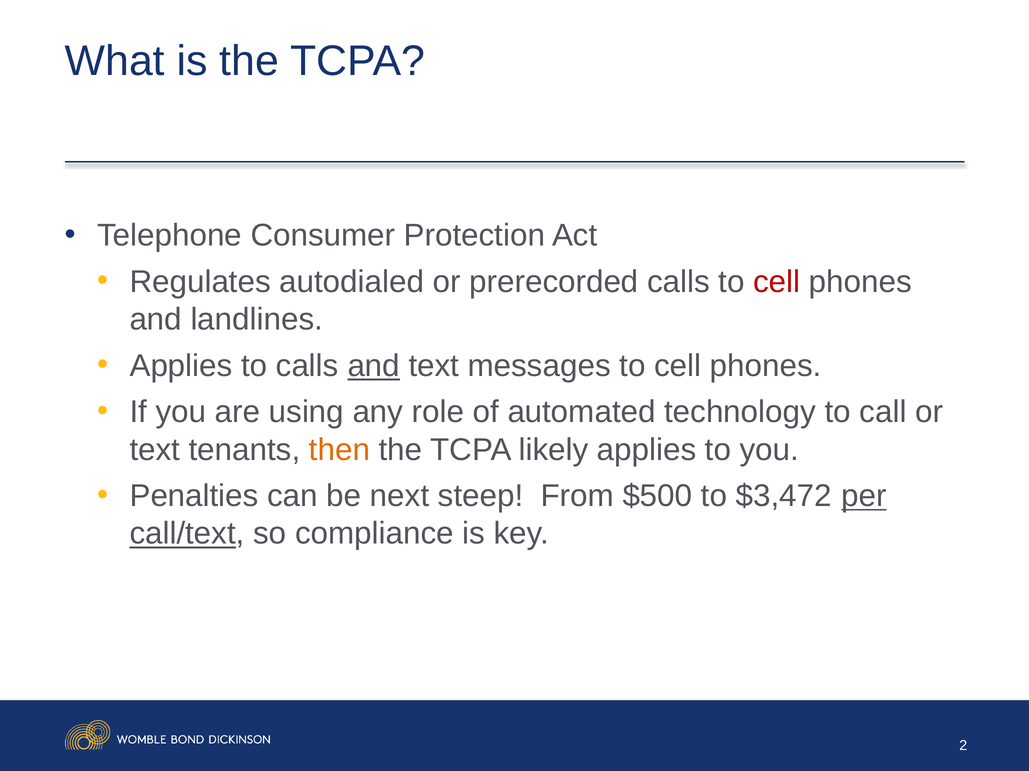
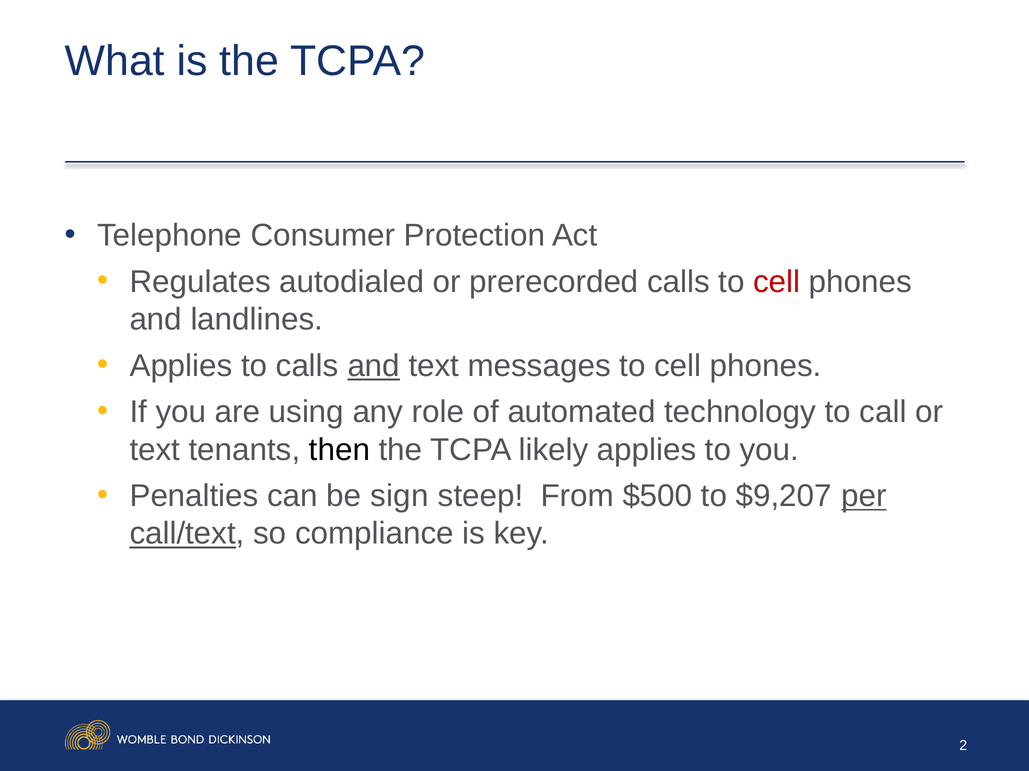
then colour: orange -> black (339, 450)
next: next -> sign (399, 496)
$3,472: $3,472 -> $9,207 (784, 496)
